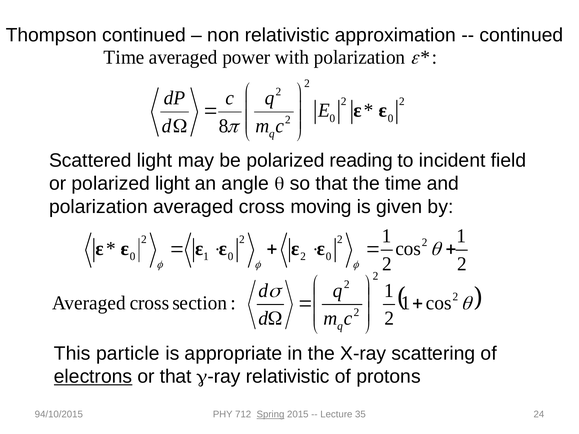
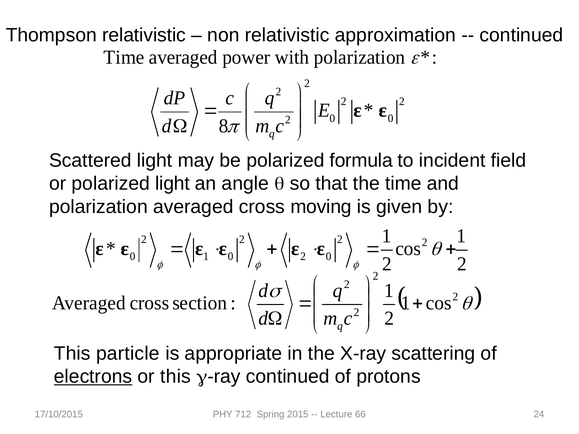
Thompson continued: continued -> relativistic (144, 35)
reading: reading -> formula (361, 161)
or that: that -> this (176, 377)
relativistic: relativistic -> continued (288, 377)
94/10/2015: 94/10/2015 -> 17/10/2015 (59, 415)
Spring underline: present -> none (271, 415)
35: 35 -> 66 (360, 415)
